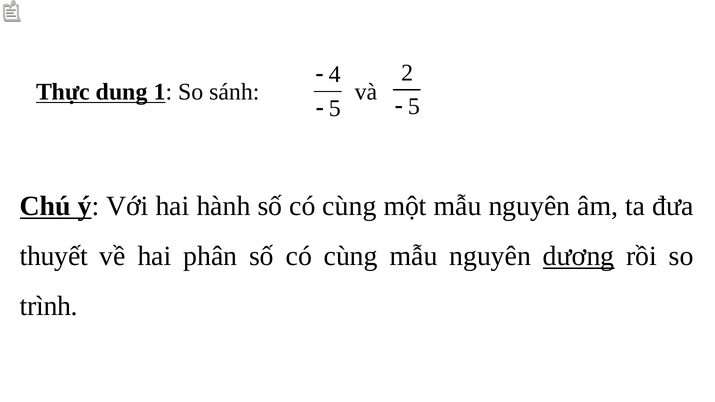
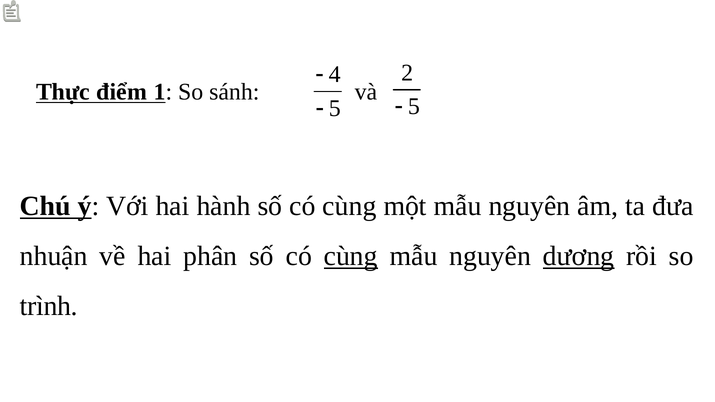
dung: dung -> điểm (122, 92)
thuyết: thuyết -> nhuận (54, 256)
cùng underline: none -> present (351, 256)
